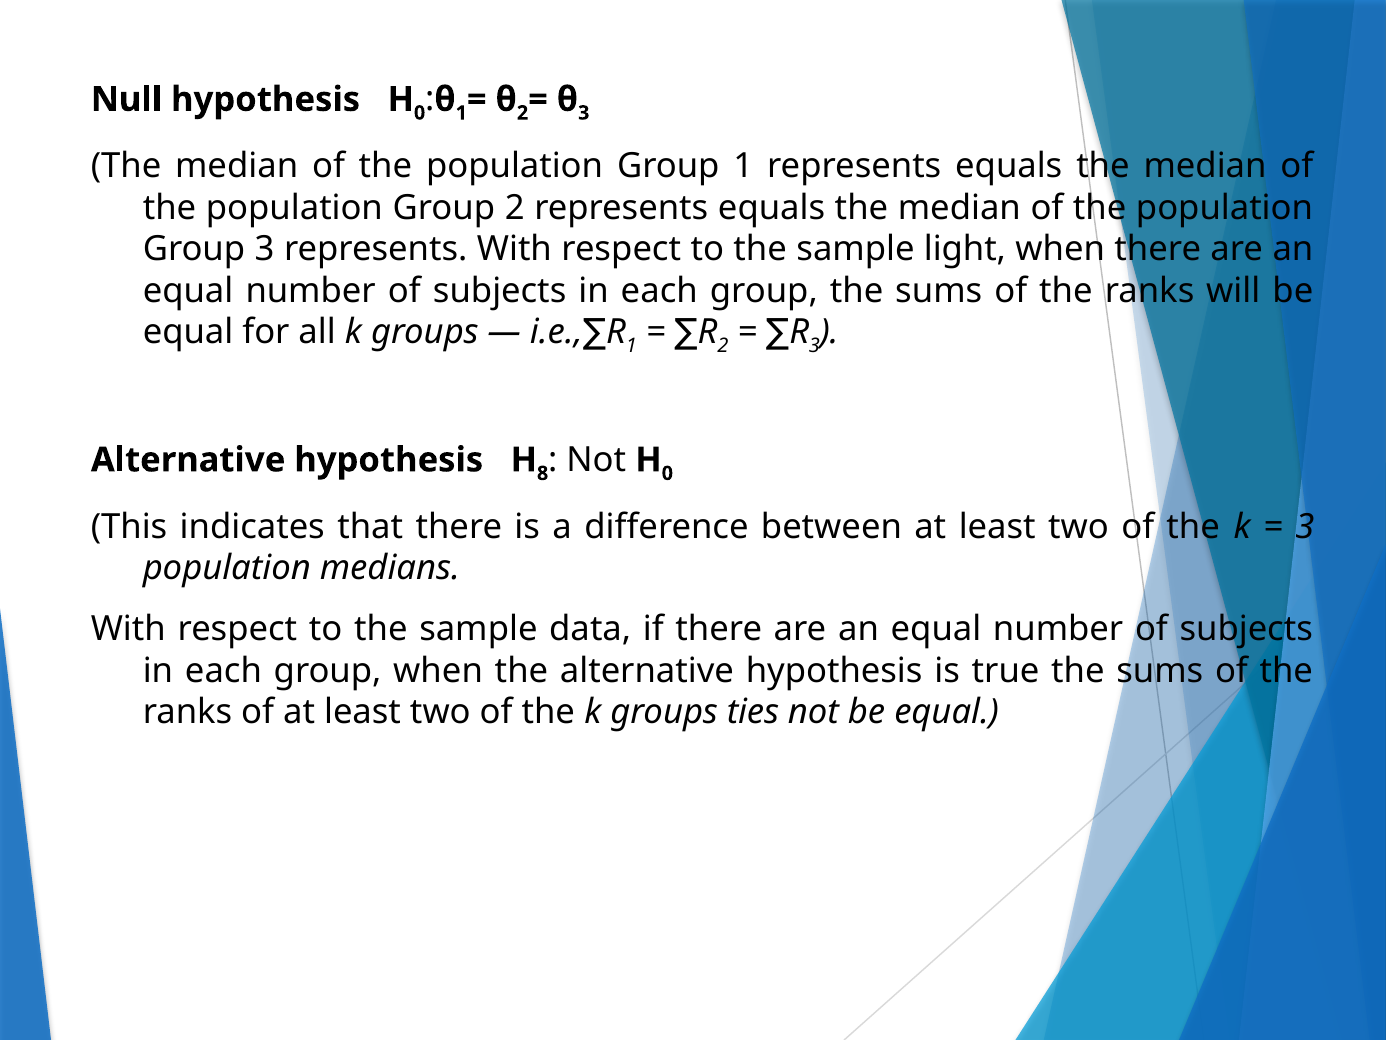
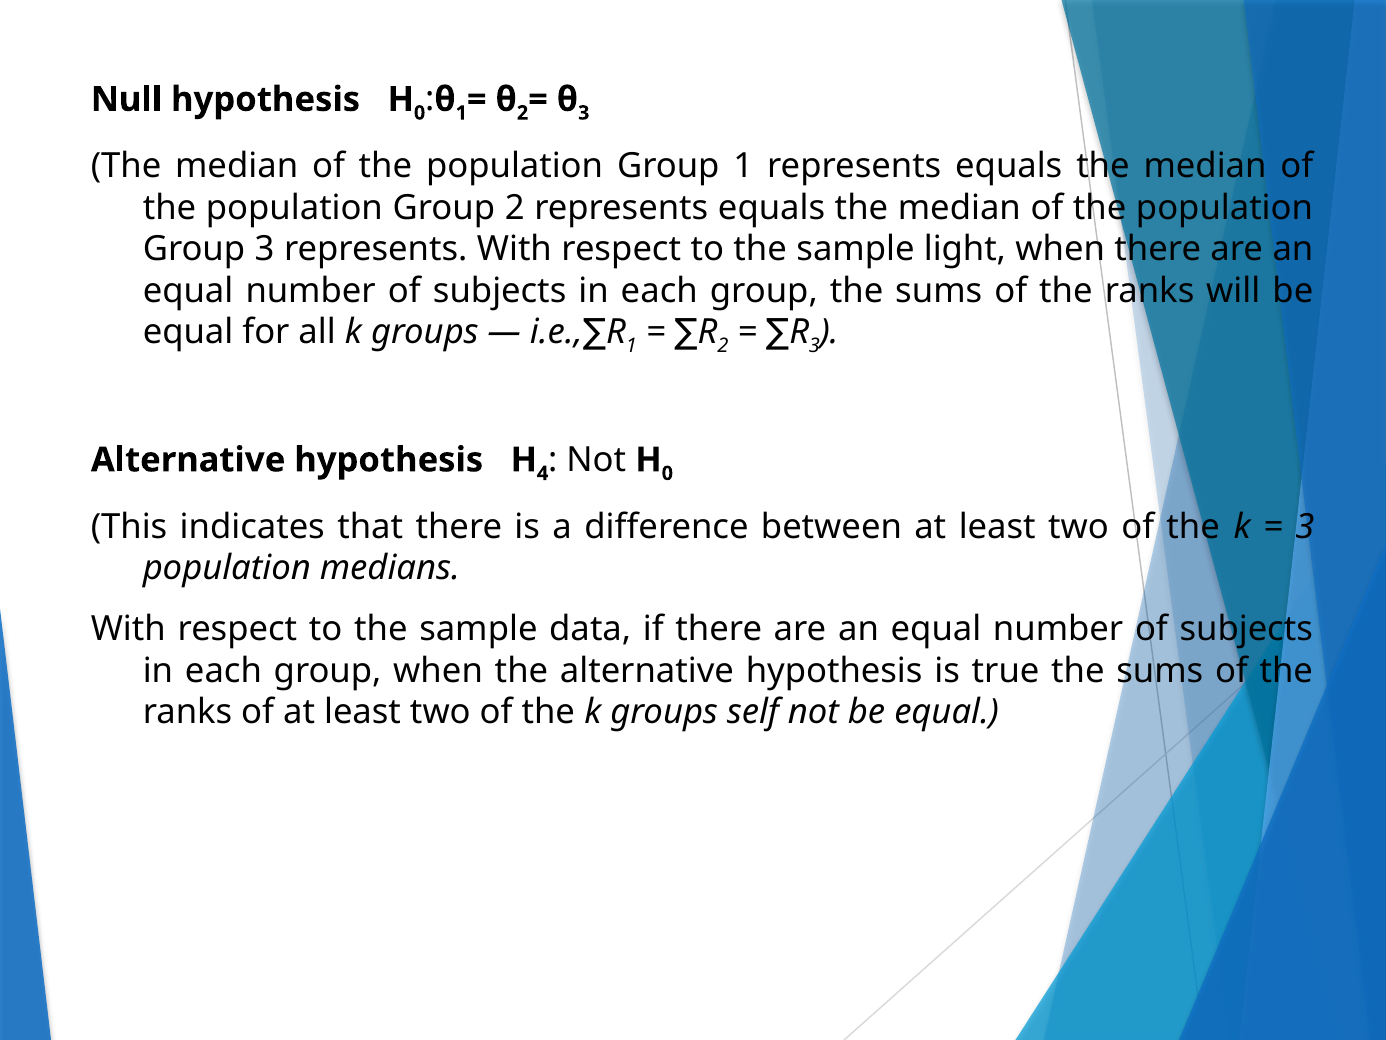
8: 8 -> 4 (543, 473)
ties: ties -> self (753, 712)
